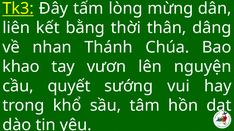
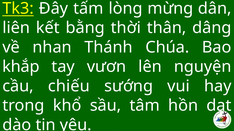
khao: khao -> khắp (21, 67)
quyết: quyết -> chiếu (69, 86)
